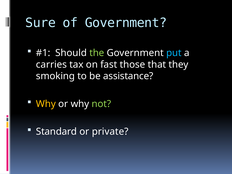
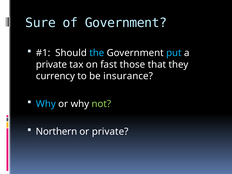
the colour: light green -> light blue (97, 53)
carries: carries -> private (52, 65)
smoking: smoking -> currency (55, 76)
assistance: assistance -> insurance (128, 76)
Why colour: yellow -> light blue (46, 104)
Standard: Standard -> Northern (56, 132)
